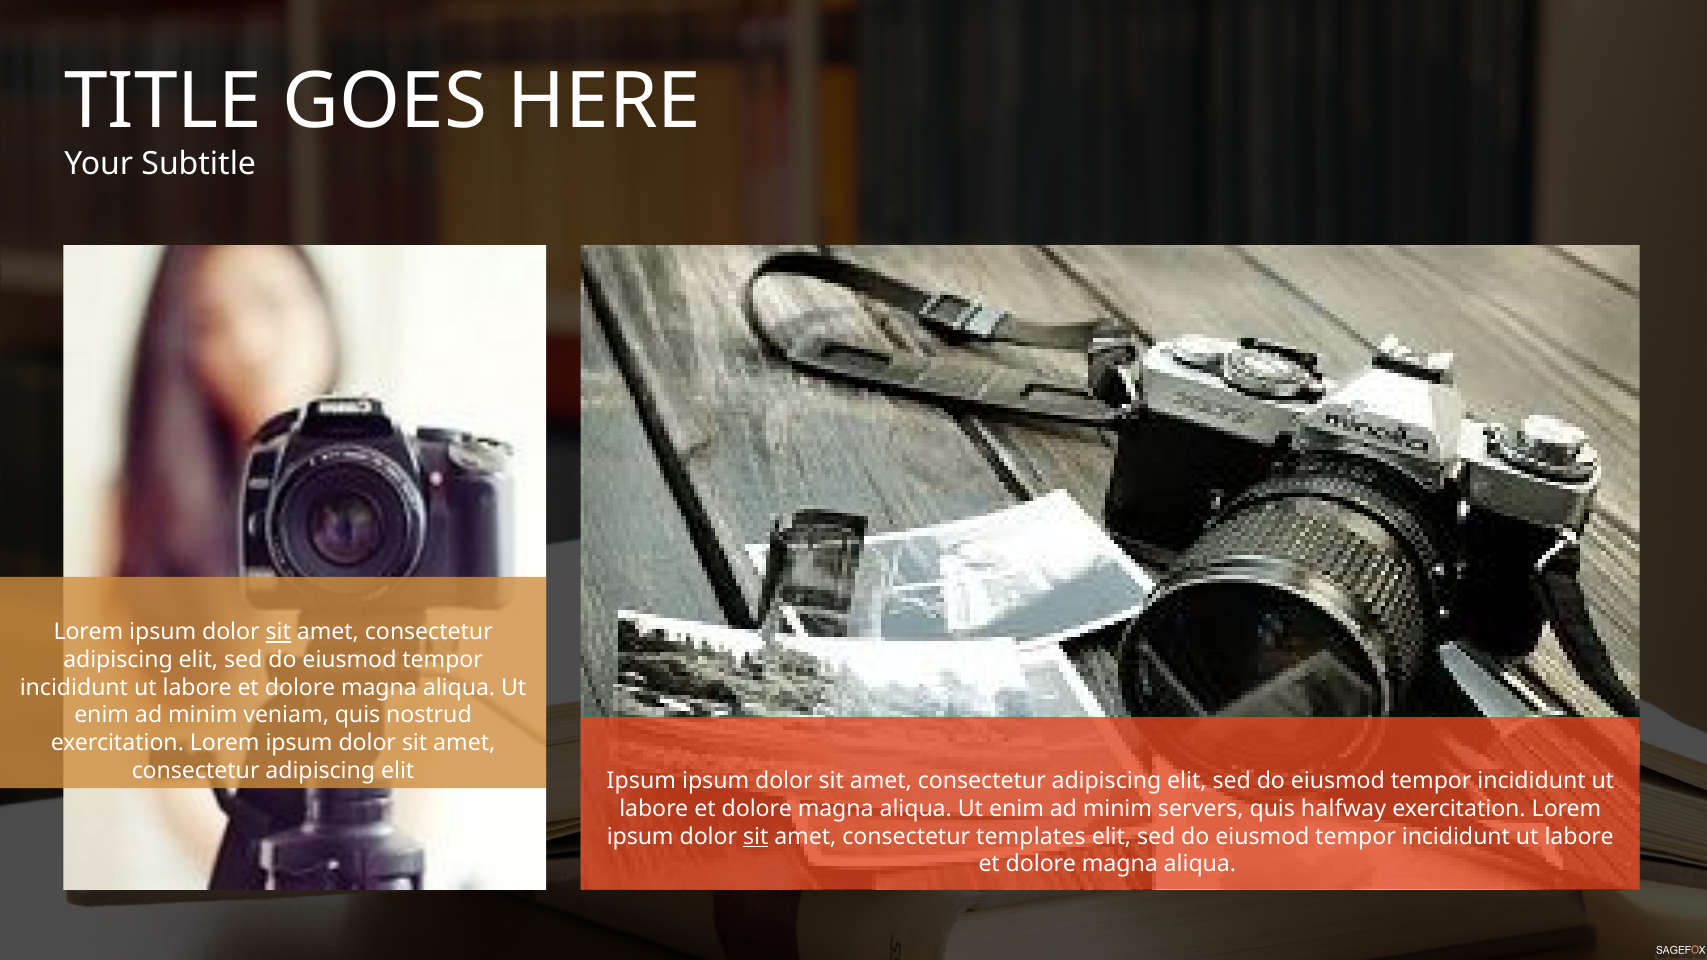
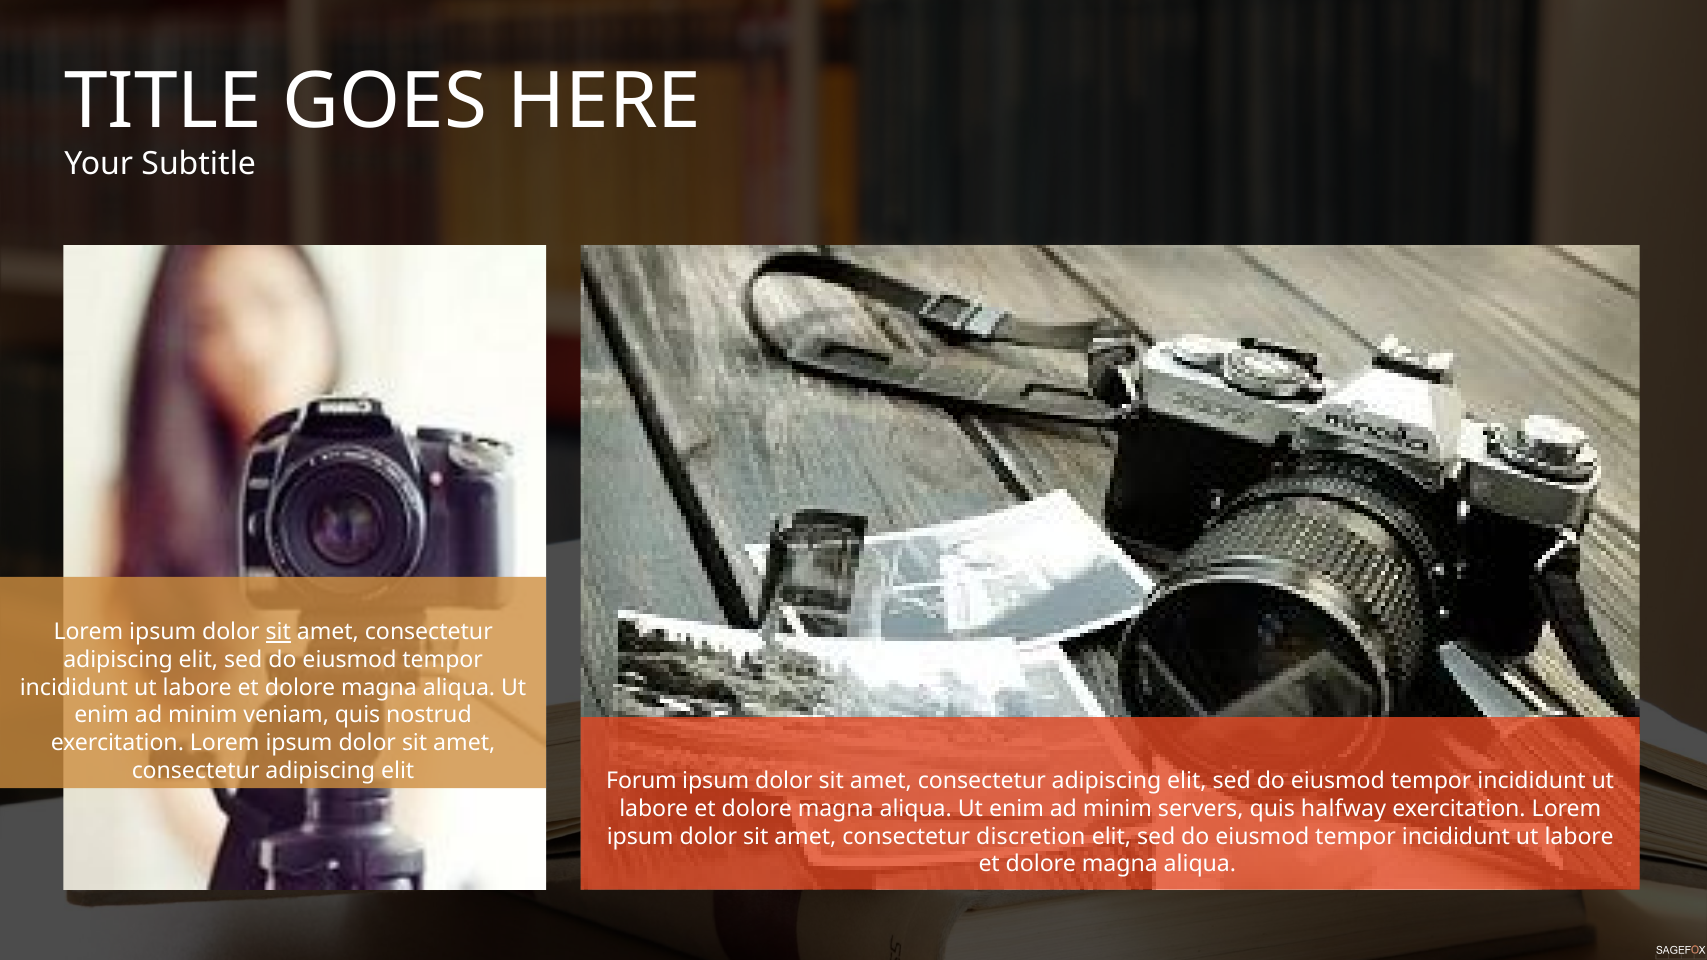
Ipsum: Ipsum -> Forum (642, 781)
sit underline: present -> none (756, 837)
templates: templates -> discretion (1031, 837)
